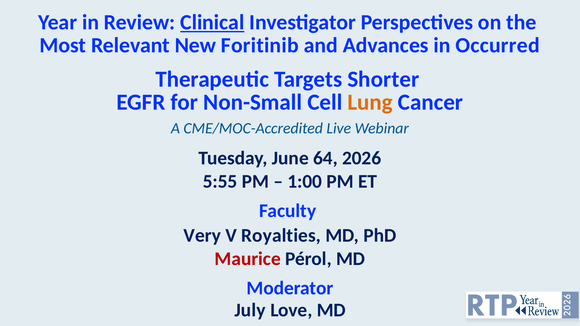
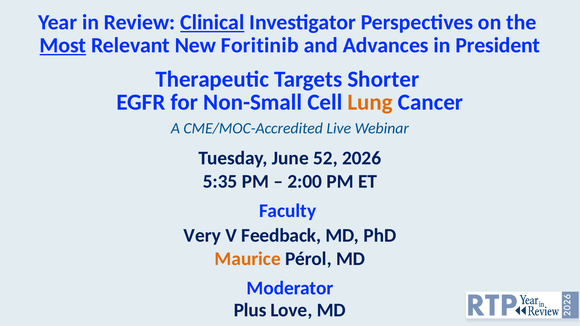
Most underline: none -> present (63, 45)
Occurred: Occurred -> President (498, 45)
64: 64 -> 52 (325, 158)
5:55: 5:55 -> 5:35 (220, 182)
1:00: 1:00 -> 2:00 (305, 182)
Royalties: Royalties -> Feedback (281, 236)
Maurice colour: red -> orange (248, 259)
July: July -> Plus (250, 310)
